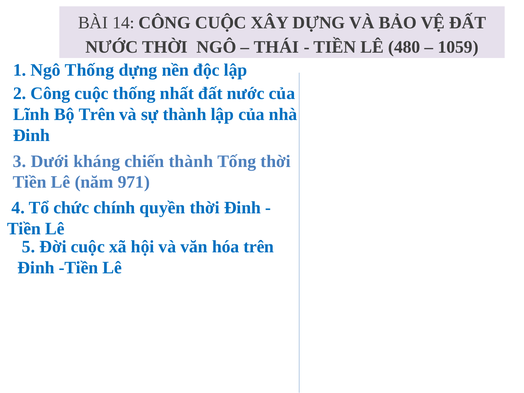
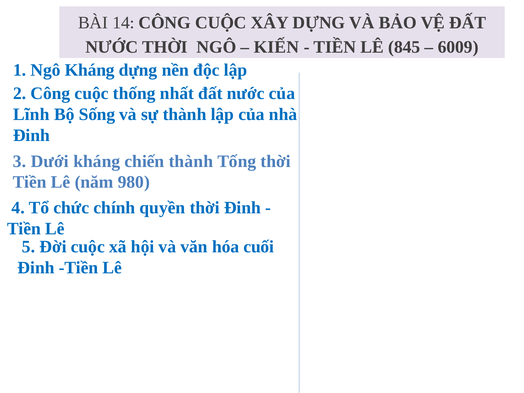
THÁI: THÁI -> KIẾN (276, 47)
480: 480 -> 845 (404, 47)
1059: 1059 -> 6009 (458, 47)
Ngô Thống: Thống -> Kháng (90, 70)
Bộ Trên: Trên -> Sống (97, 114)
971: 971 -> 980 (134, 182)
hóa trên: trên -> cuối (259, 247)
